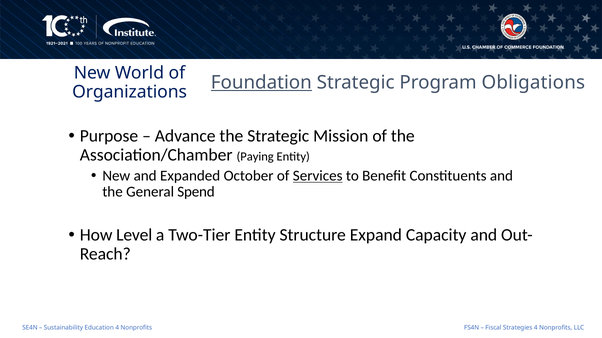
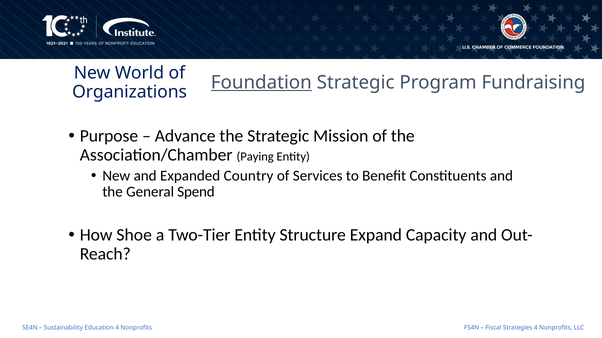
Obligations: Obligations -> Fundraising (533, 83)
October: October -> Country (249, 176)
Services underline: present -> none (318, 176)
Level: Level -> Shoe (134, 236)
